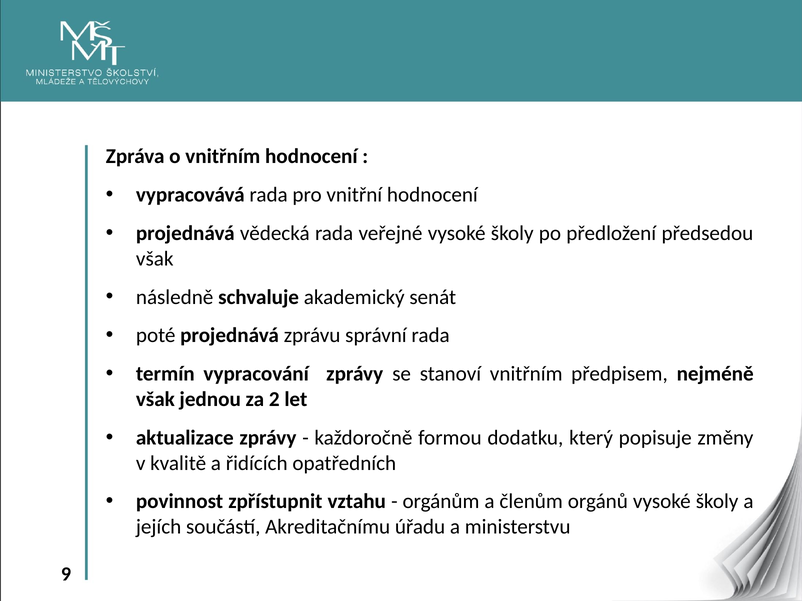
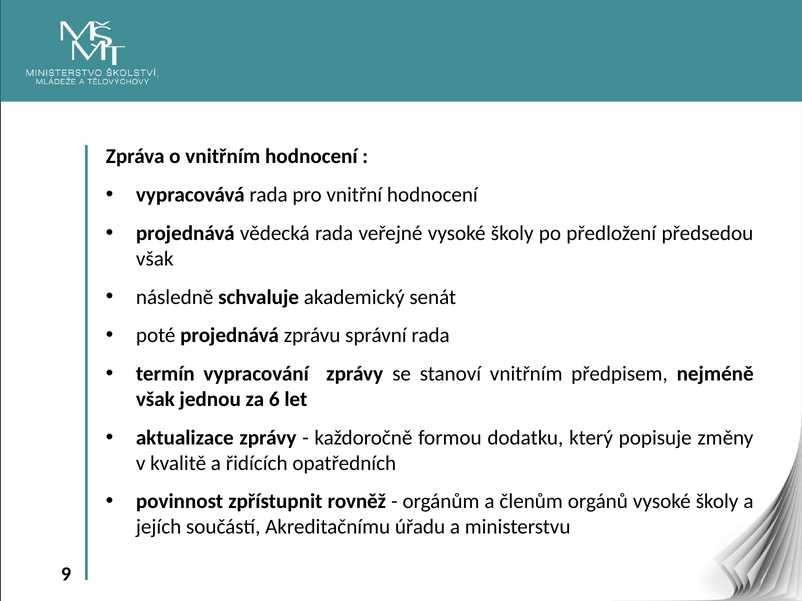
2: 2 -> 6 (274, 400)
vztahu: vztahu -> rovněž (357, 502)
